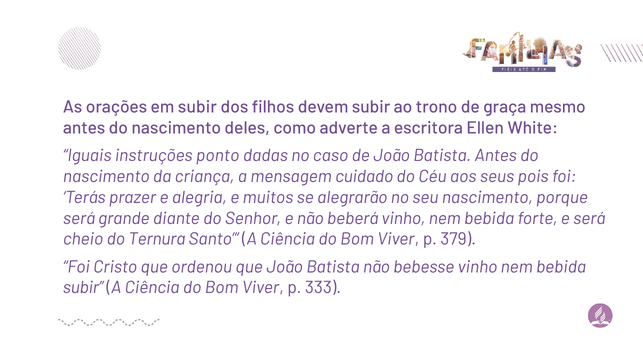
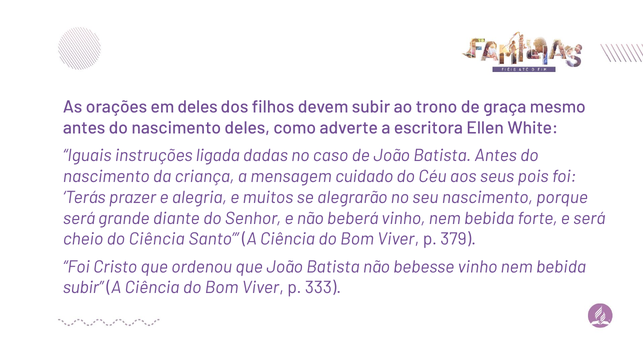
em subir: subir -> deles (198, 107)
ponto: ponto -> ligada (218, 155)
do Ternura: Ternura -> Ciência (157, 239)
